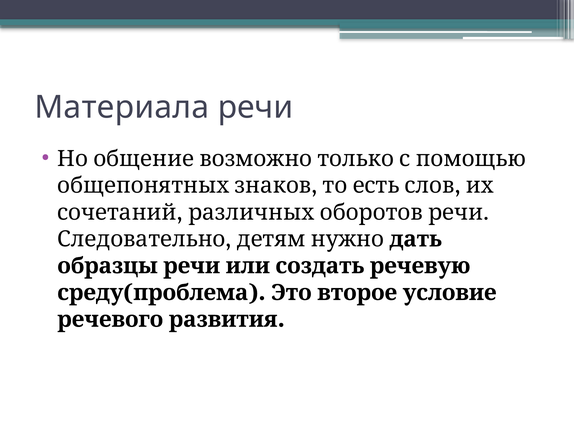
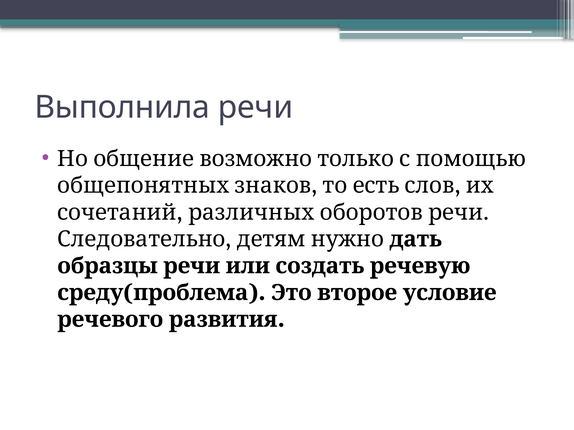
Материала: Материала -> Выполнила (122, 107)
